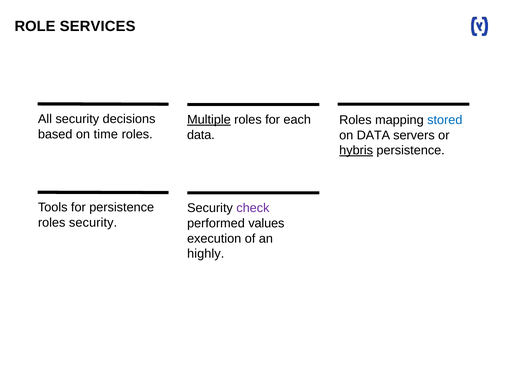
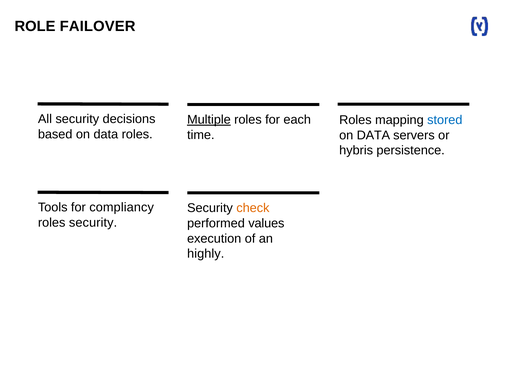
SERVICES: SERVICES -> FAILOVER (98, 26)
based on time: time -> data (106, 134)
data: data -> time (201, 135)
hybris underline: present -> none (356, 150)
for persistence: persistence -> compliancy (122, 208)
check colour: purple -> orange (253, 208)
